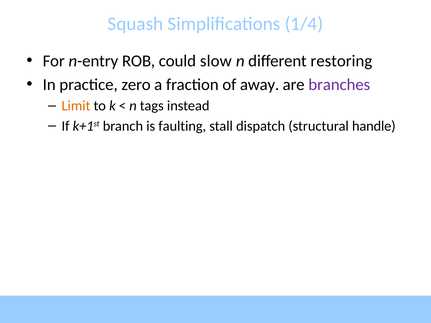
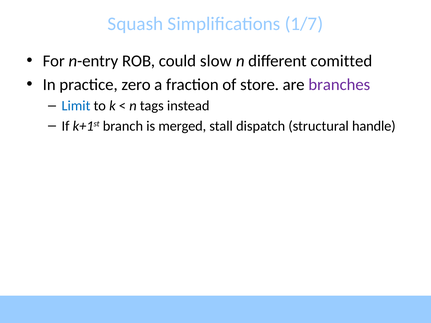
1/4: 1/4 -> 1/7 (304, 24)
restoring: restoring -> comitted (341, 61)
away: away -> store (260, 85)
Limit colour: orange -> blue (76, 106)
faulting: faulting -> merged (182, 126)
